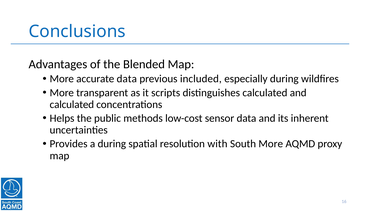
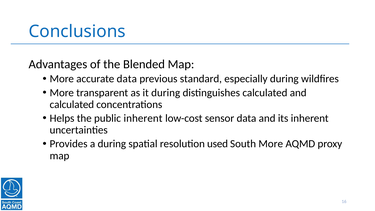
included: included -> standard (201, 79)
it scripts: scripts -> during (166, 93)
public methods: methods -> inherent (143, 118)
with: with -> used (218, 144)
